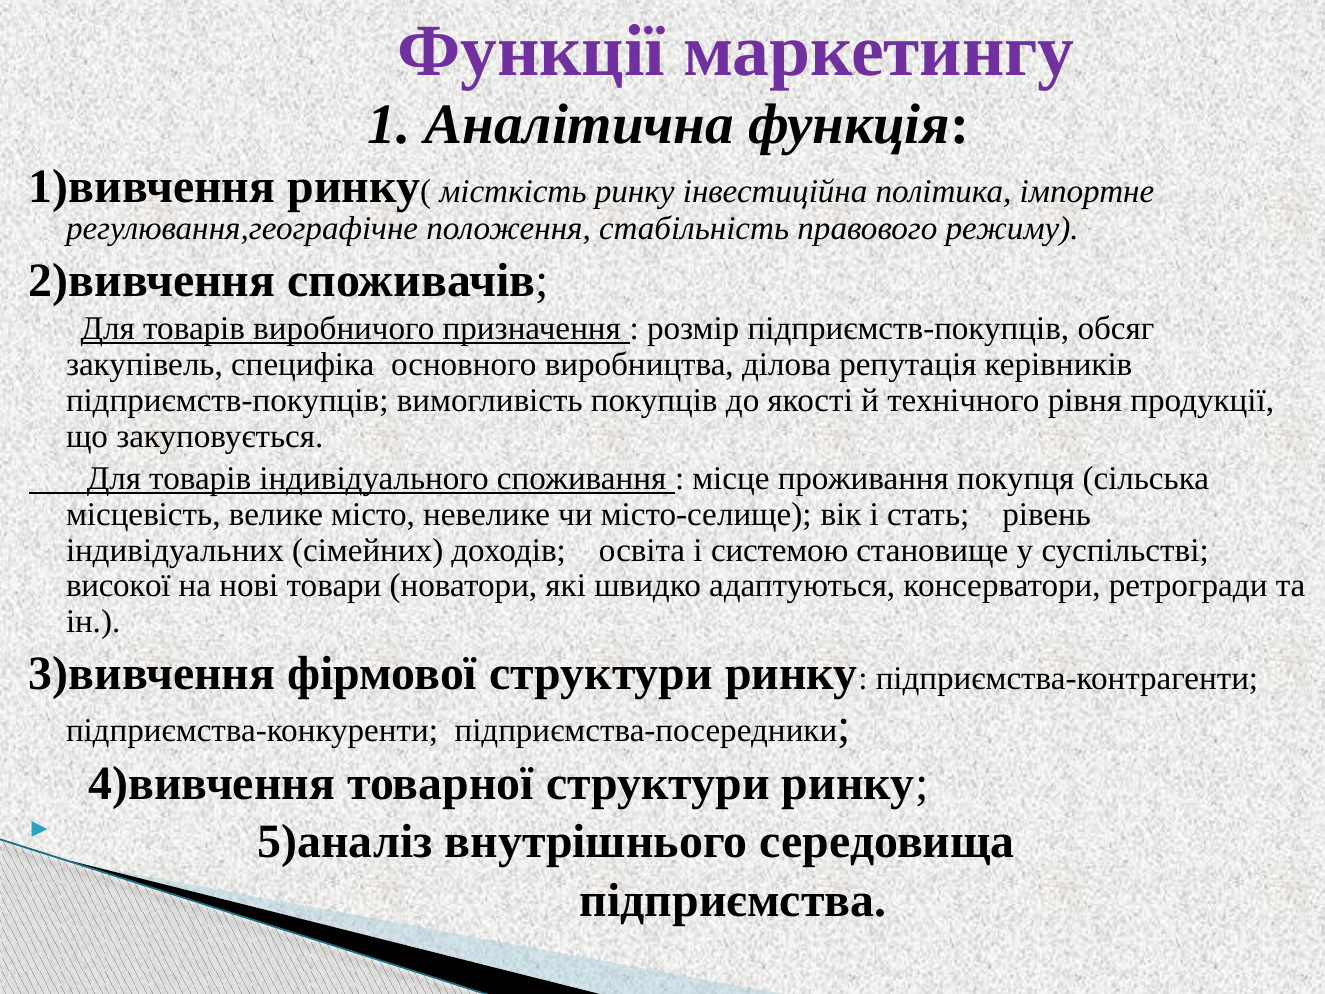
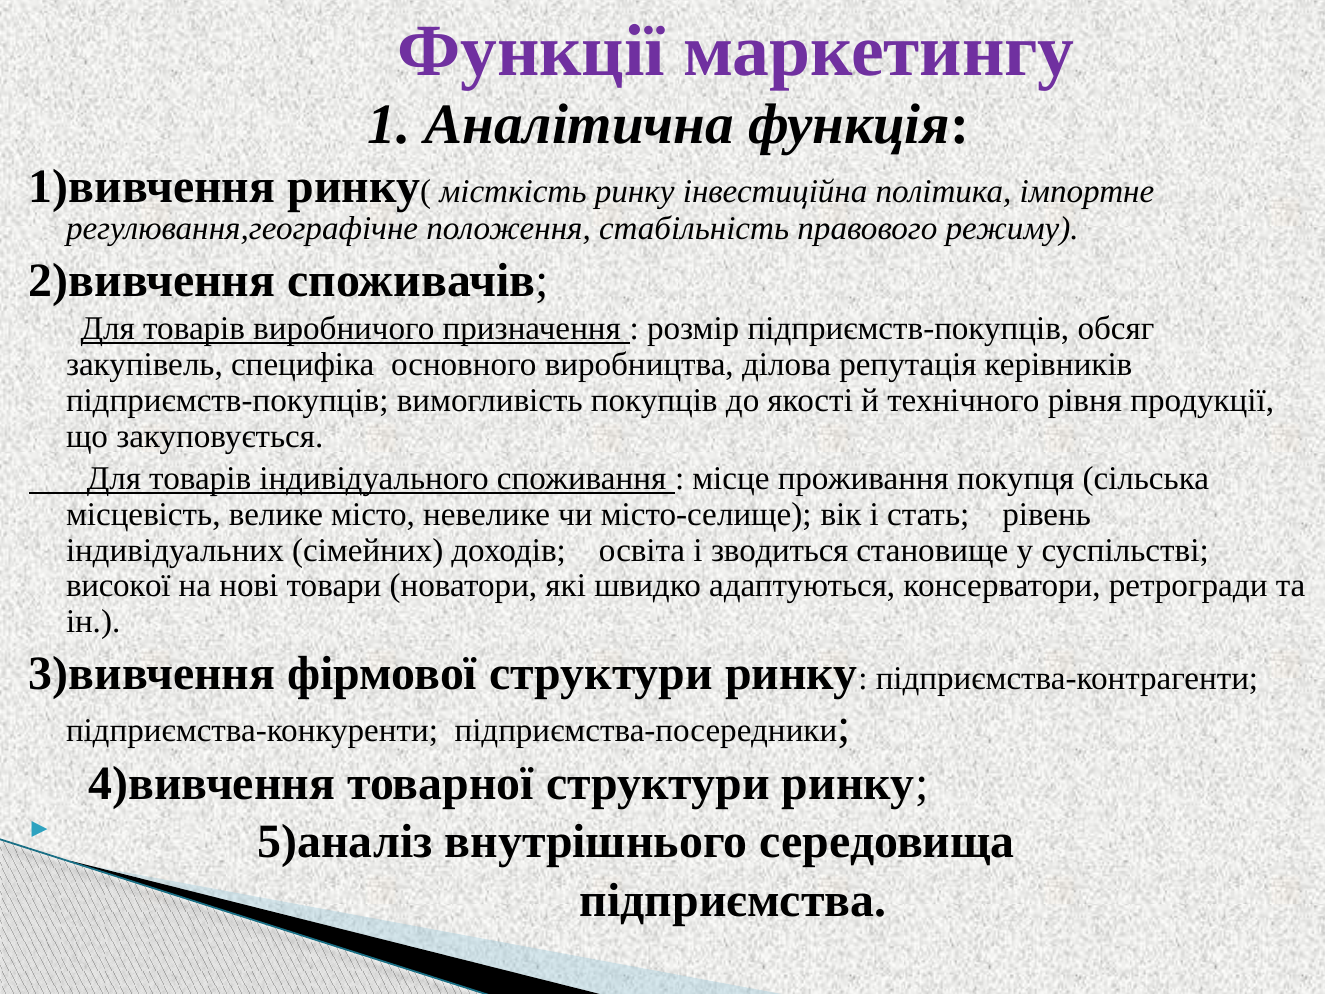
системою: системою -> зводиться (780, 550)
